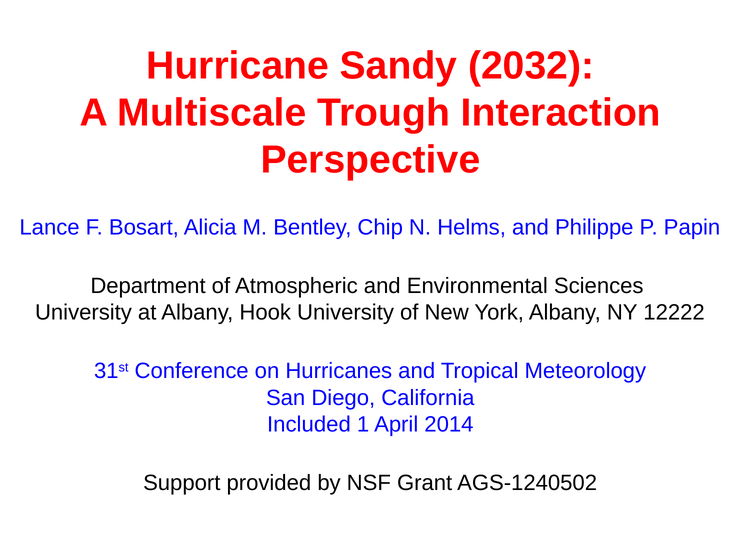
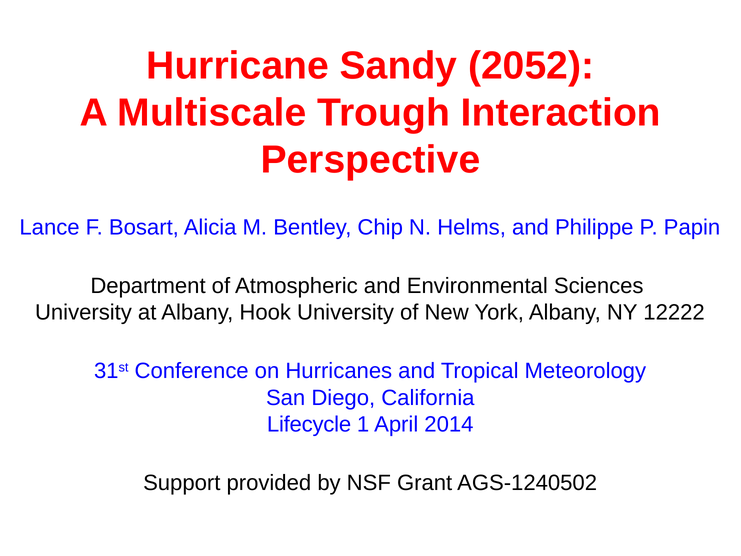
2032: 2032 -> 2052 (531, 66)
Included: Included -> Lifecycle (309, 424)
